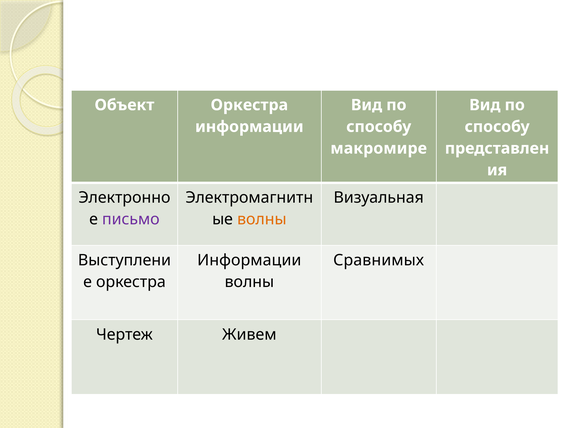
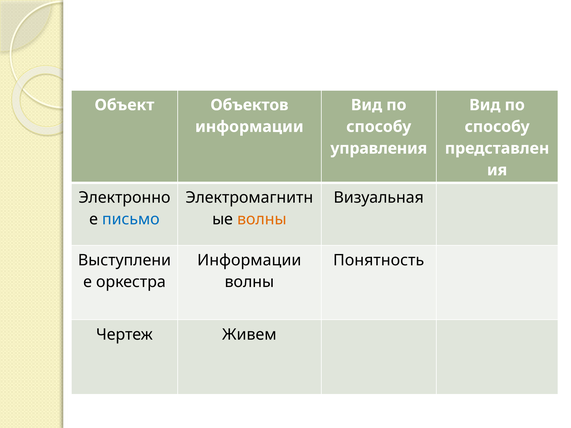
Объект Оркестра: Оркестра -> Объектов (249, 105)
макромире: макромире -> управления (379, 148)
письмо colour: purple -> blue (131, 219)
Сравнимых: Сравнимых -> Понятность (379, 260)
